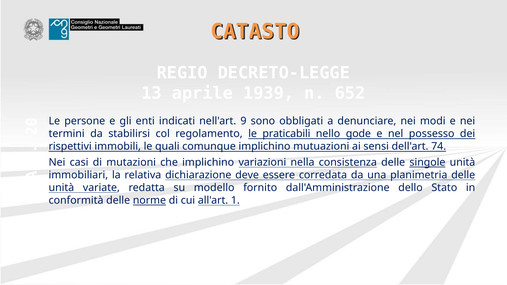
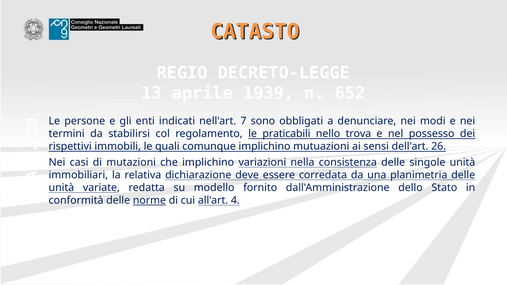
9: 9 -> 7 (243, 121)
gode: gode -> trova (358, 134)
74: 74 -> 26 (439, 147)
singole underline: present -> none (427, 162)
1: 1 -> 4 (235, 200)
